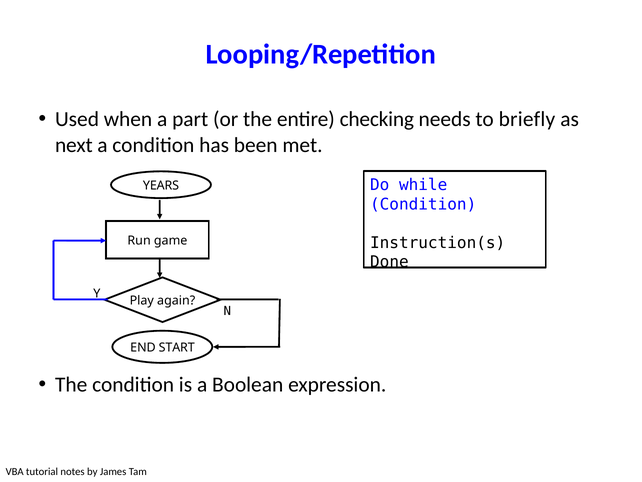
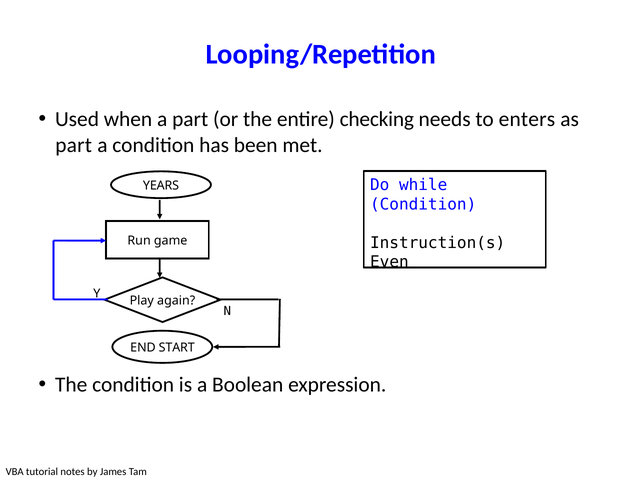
briefly: briefly -> enters (527, 119)
next: next -> part (74, 145)
Done: Done -> Even (389, 262)
